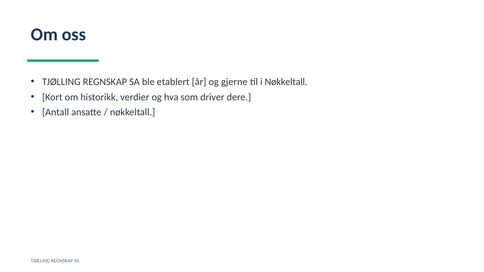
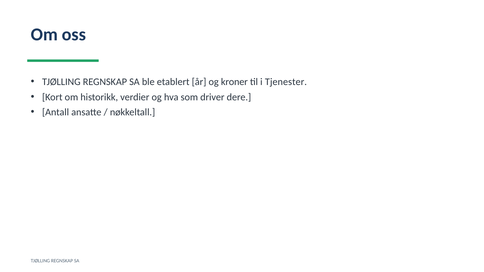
gjerne: gjerne -> kroner (234, 82)
i Nøkkeltall: Nøkkeltall -> Tjenester (286, 82)
